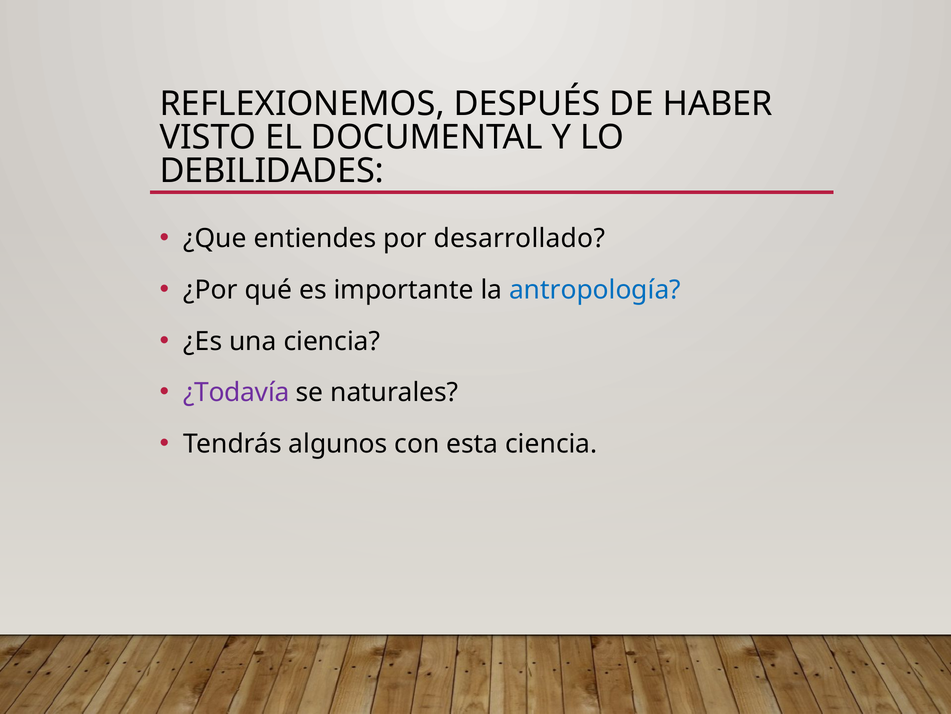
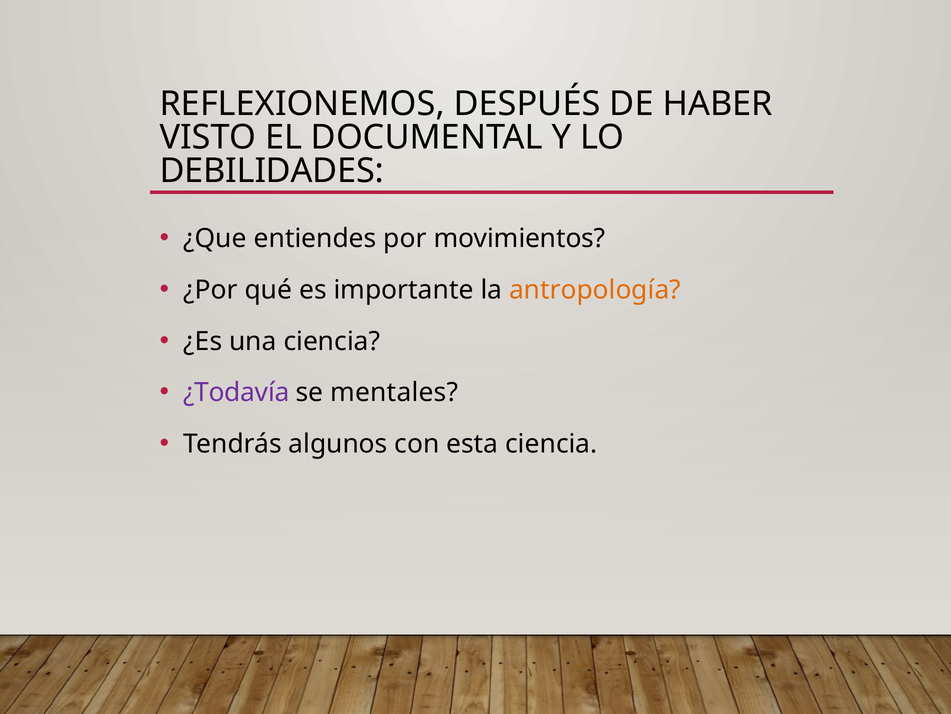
desarrollado: desarrollado -> movimientos (519, 238)
antropología colour: blue -> orange (595, 290)
naturales: naturales -> mentales (394, 392)
